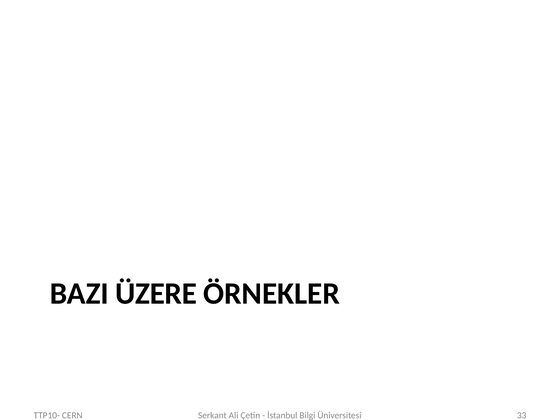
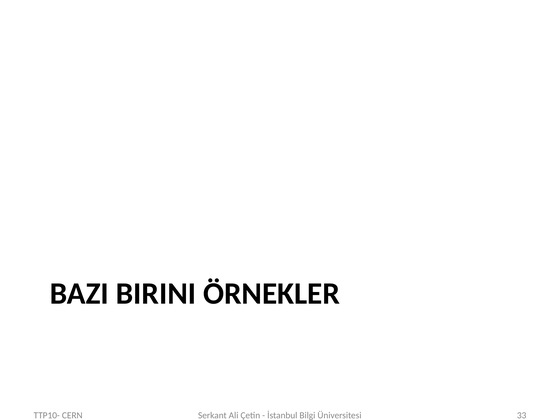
ÜZERE: ÜZERE -> BIRINI (156, 294)
